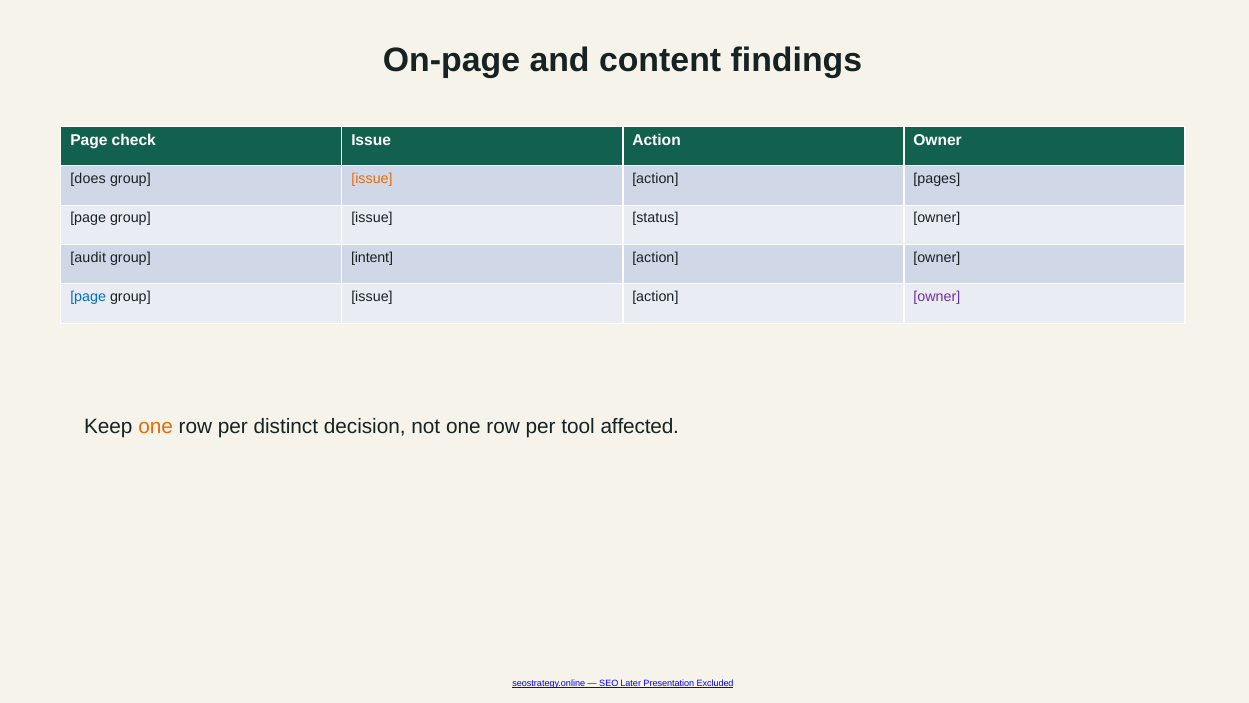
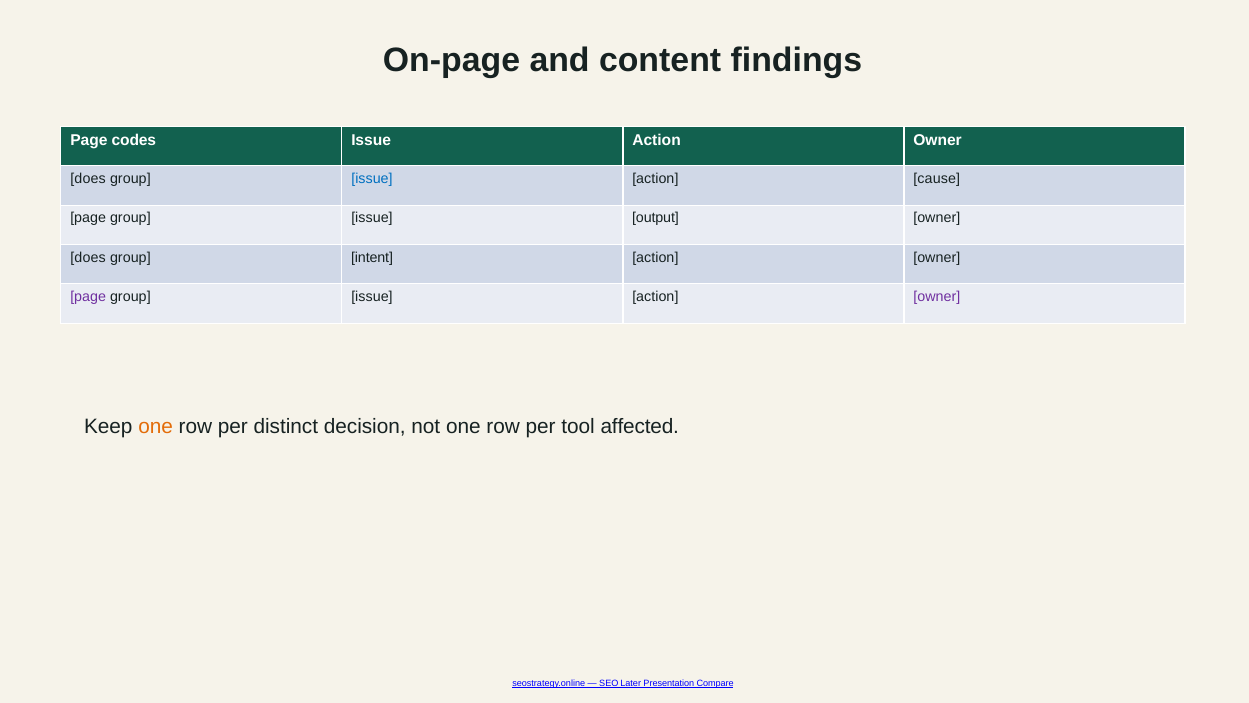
check: check -> codes (134, 140)
issue colour: orange -> blue (372, 179)
pages: pages -> cause (937, 179)
status: status -> output (655, 218)
audit: audit -> does (88, 257)
page colour: blue -> purple (88, 297)
Excluded: Excluded -> Compare (715, 683)
